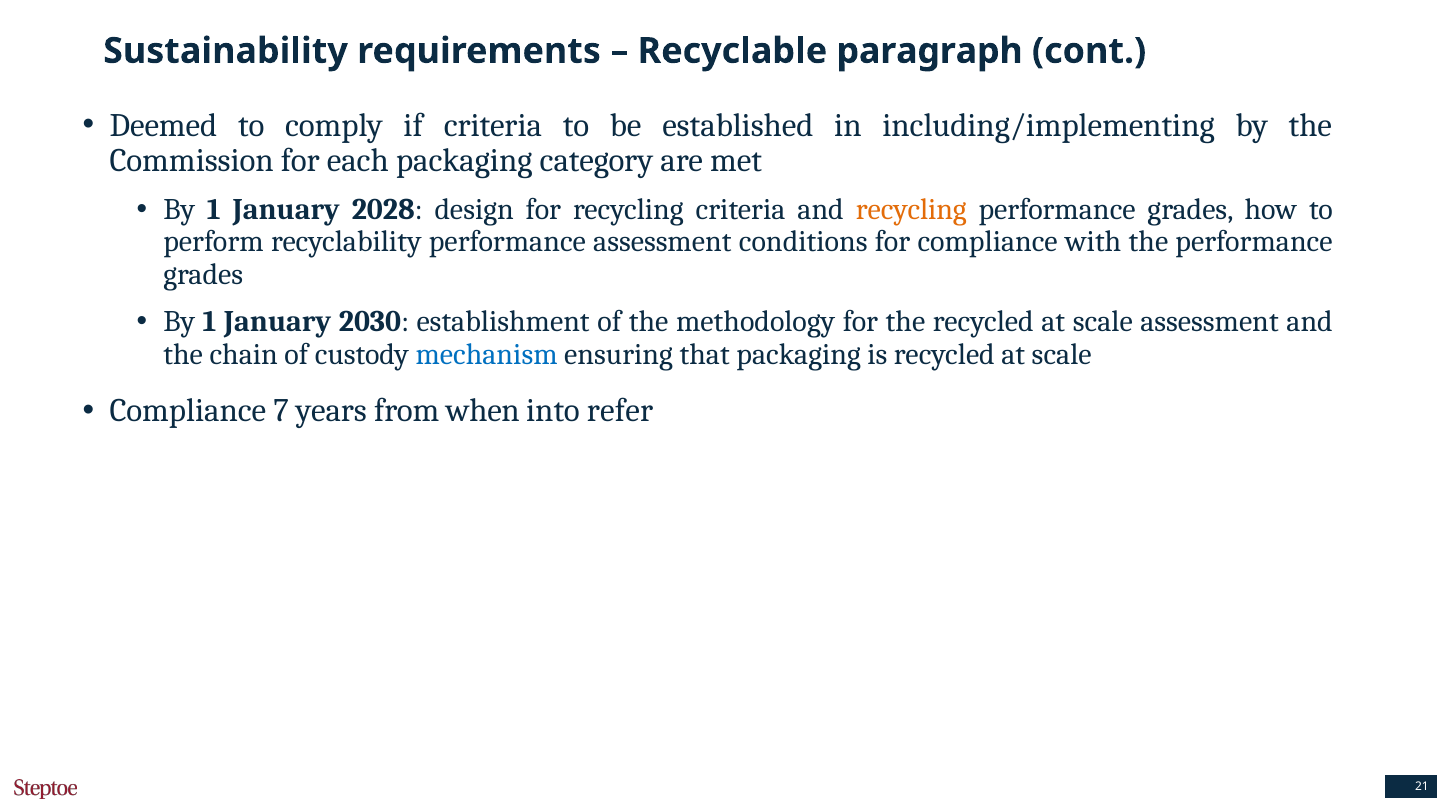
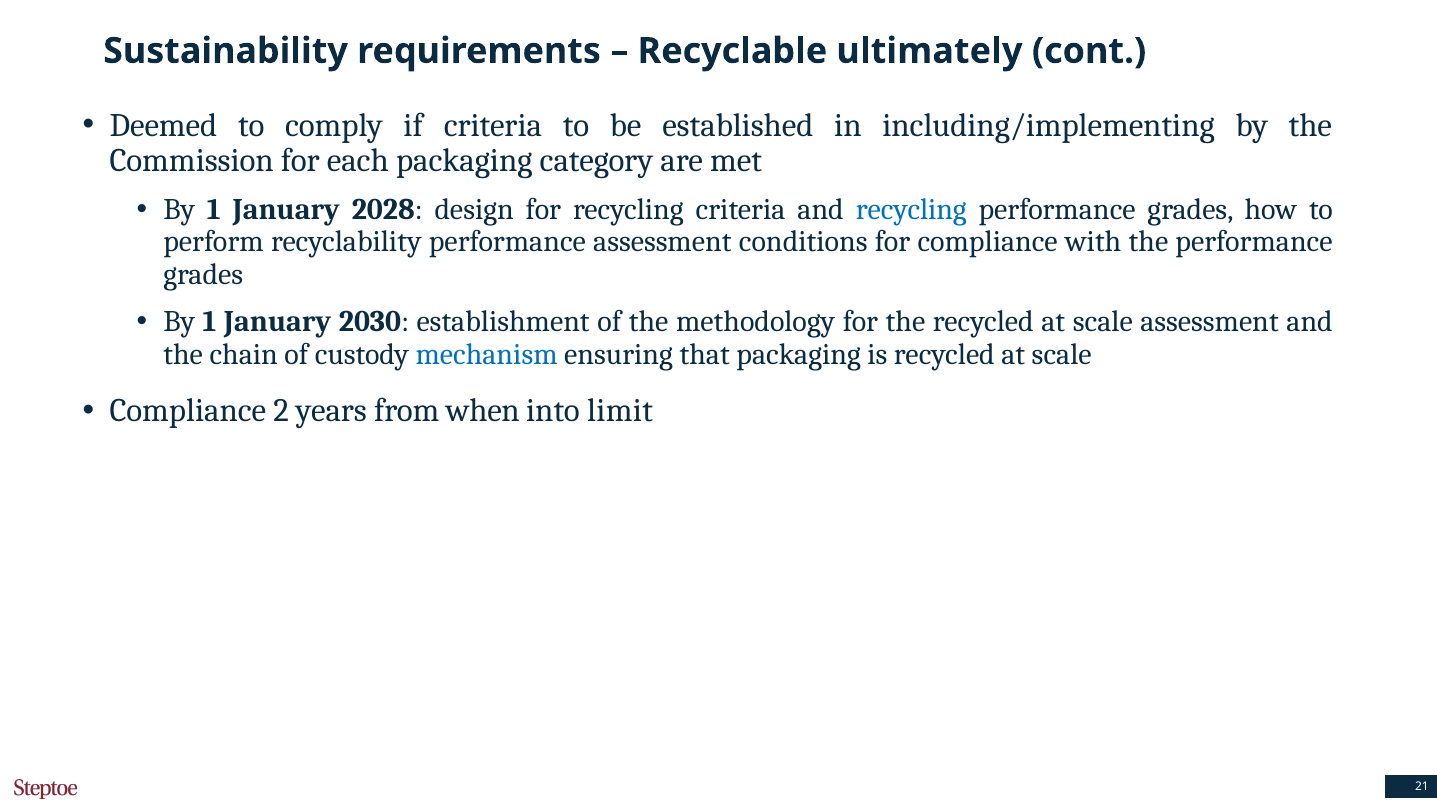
paragraph: paragraph -> ultimately (929, 51)
recycling colour: orange -> blue (911, 210)
7: 7 -> 2 (281, 411)
refer: refer -> limit (620, 411)
